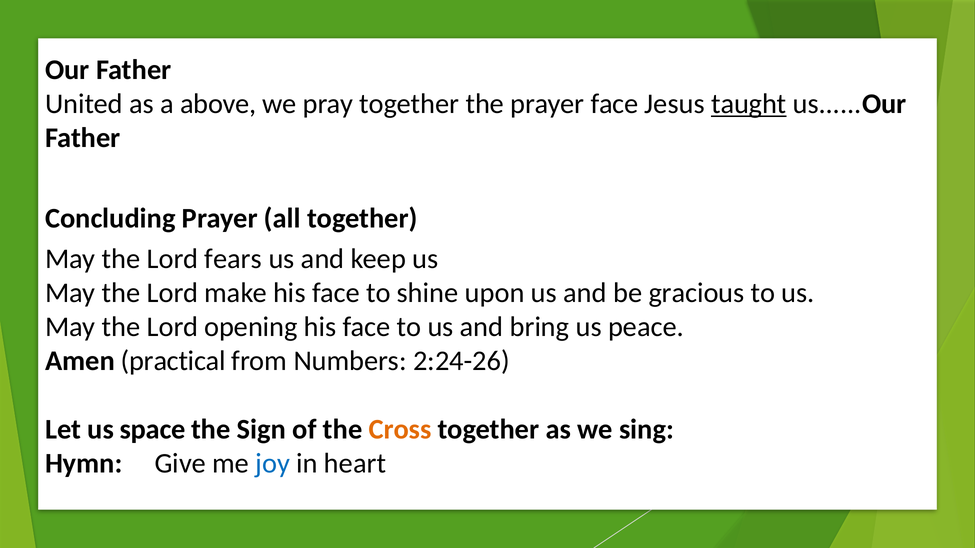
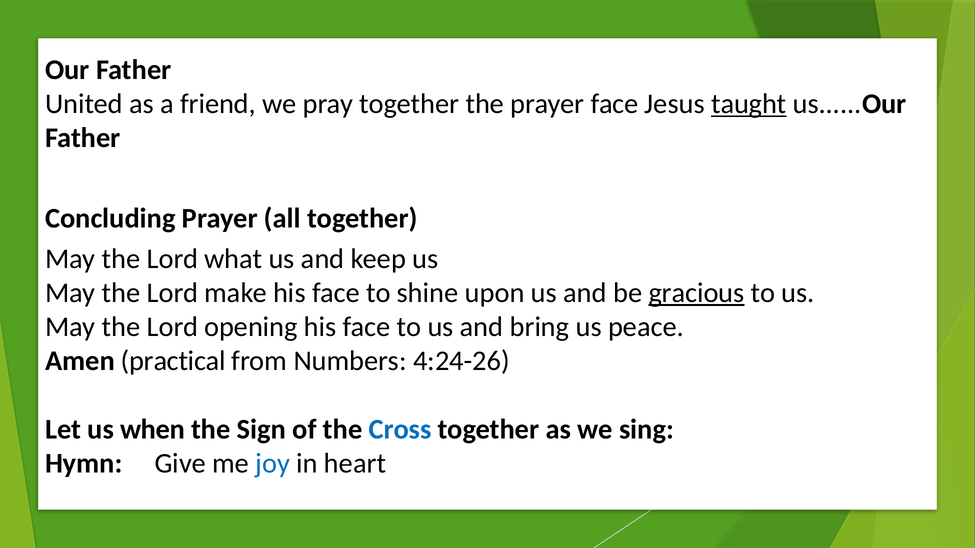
above: above -> friend (218, 104)
fears: fears -> what (233, 259)
gracious underline: none -> present (696, 293)
2:24-26: 2:24-26 -> 4:24-26 (461, 361)
space: space -> when (153, 430)
Cross colour: orange -> blue (400, 430)
